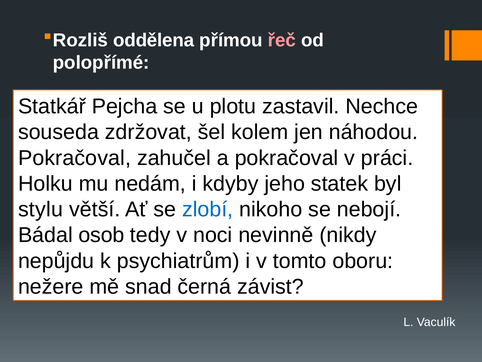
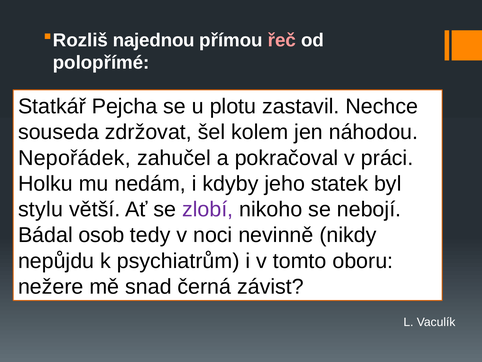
oddělena: oddělena -> najednou (154, 40)
Pokračoval: Pokračoval -> Nepořádek (74, 158)
zlobí colour: blue -> purple (208, 209)
